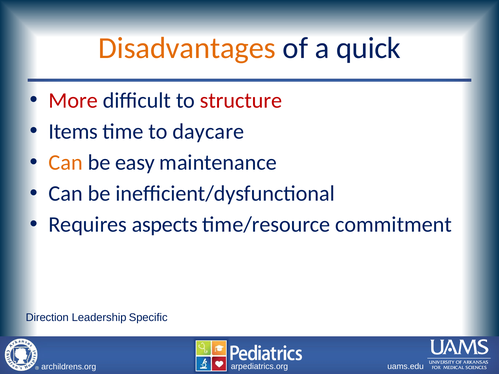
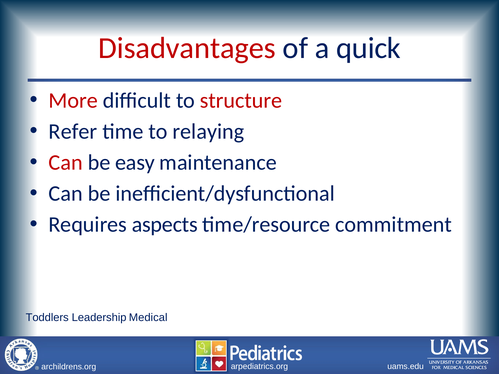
Disadvantages colour: orange -> red (187, 48)
Items: Items -> Refer (73, 132)
daycare: daycare -> relaying (208, 132)
Can colour: orange -> red (66, 163)
Direction: Direction -> Toddlers (47, 318)
Specific: Specific -> Medical (148, 318)
